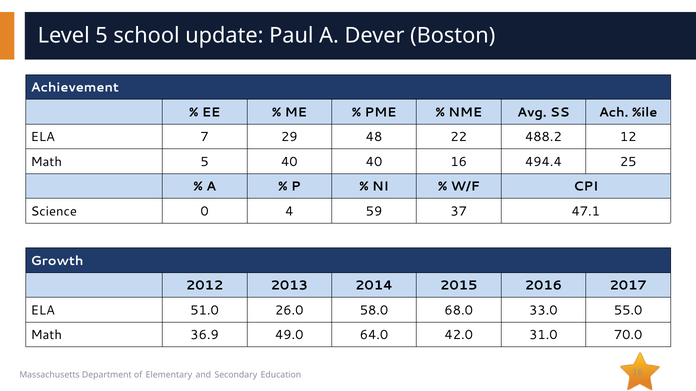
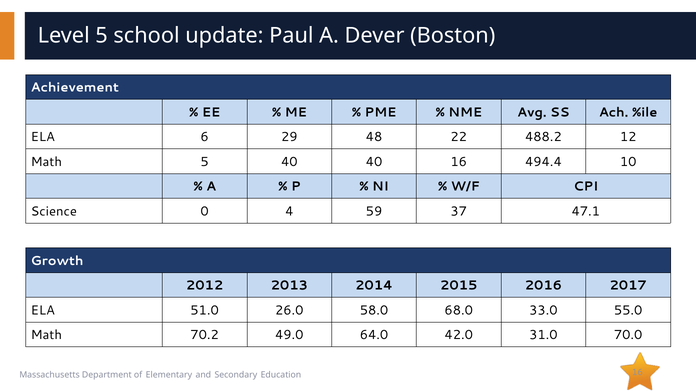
7: 7 -> 6 (205, 137)
25: 25 -> 10 (628, 162)
36.9: 36.9 -> 70.2 (205, 336)
